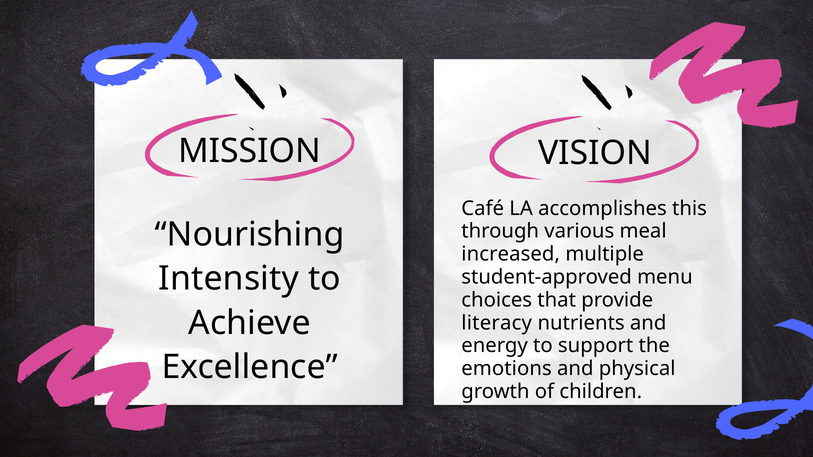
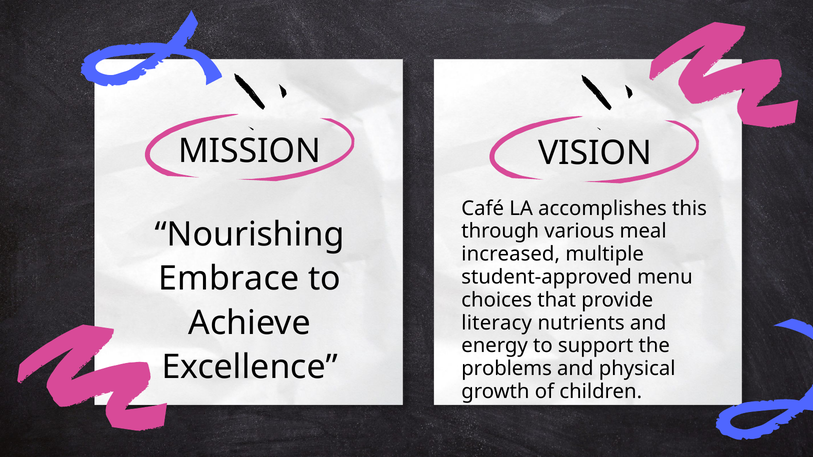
Intensity: Intensity -> Embrace (229, 279)
emotions: emotions -> problems (507, 369)
